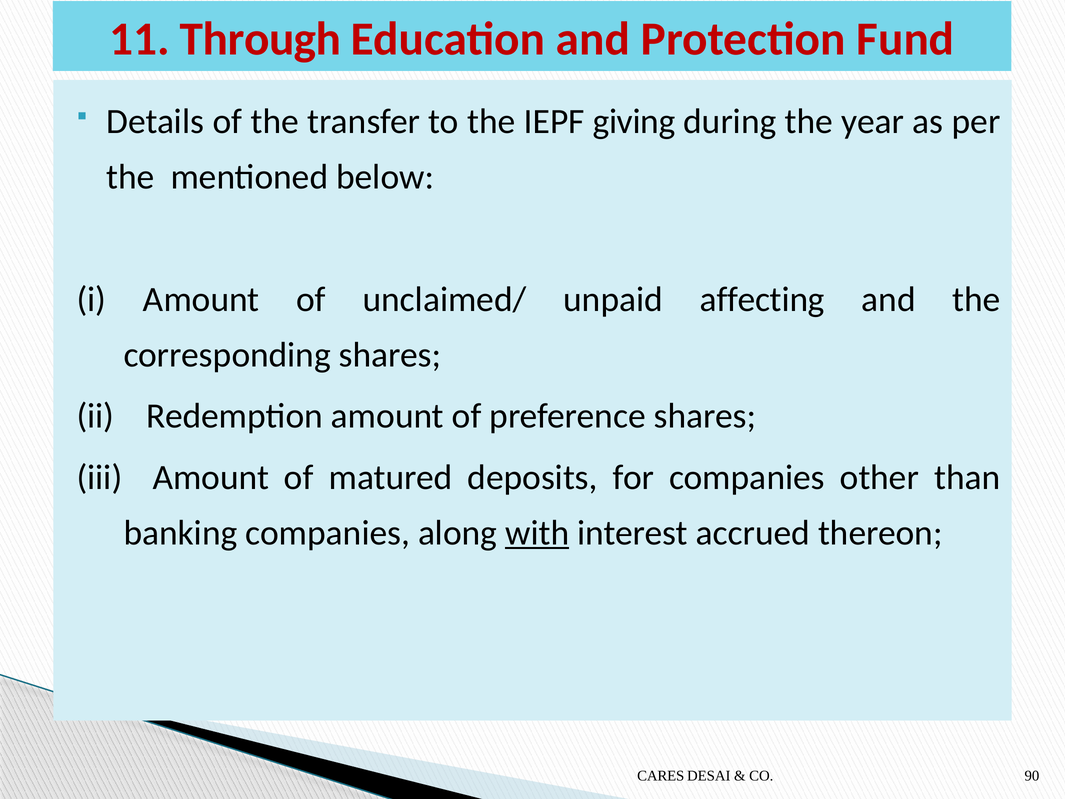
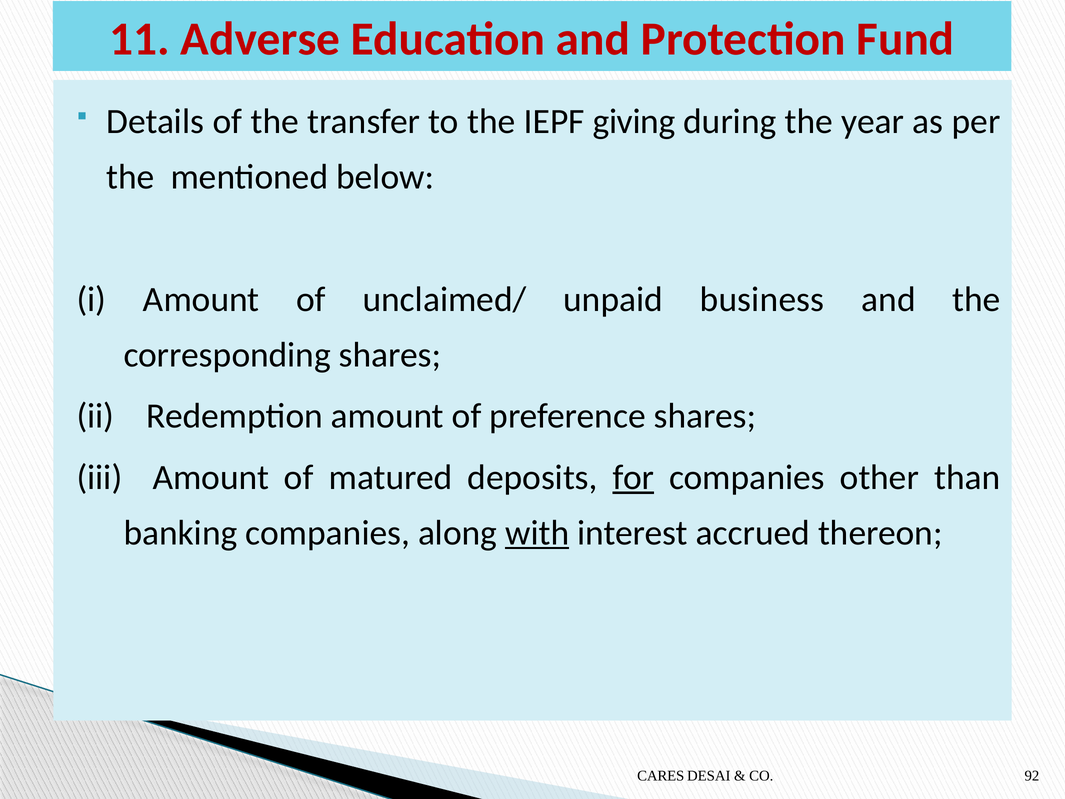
Through: Through -> Adverse (260, 39)
affecting: affecting -> business (762, 300)
for underline: none -> present (633, 477)
90: 90 -> 92 (1032, 776)
